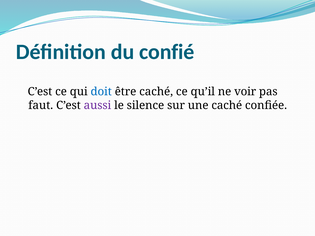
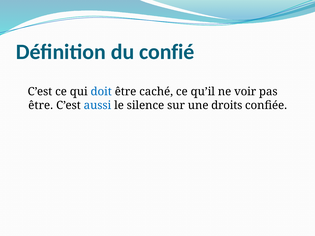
faut: faut -> être (41, 105)
aussi colour: purple -> blue (97, 105)
une caché: caché -> droits (227, 105)
